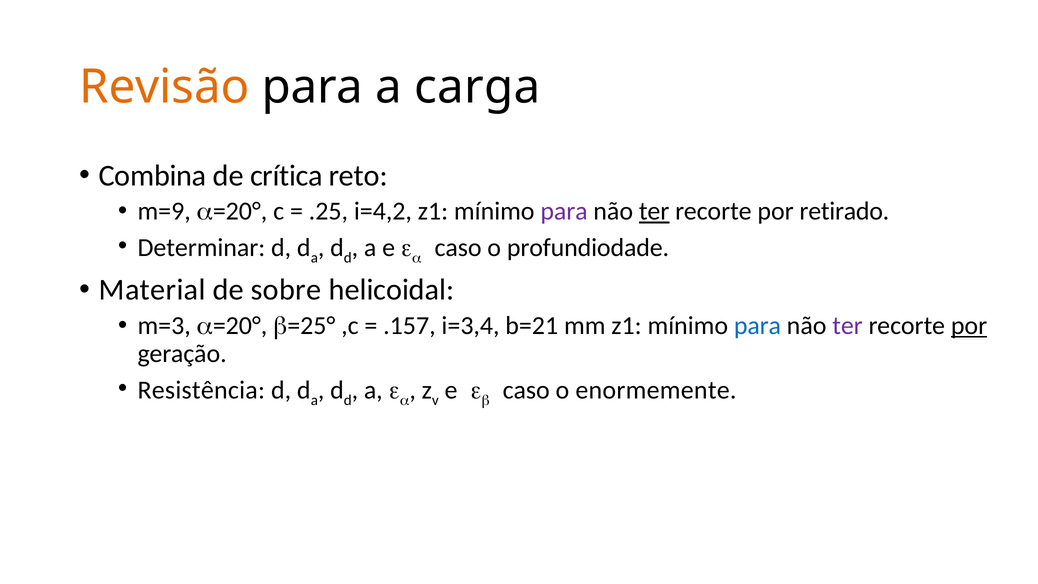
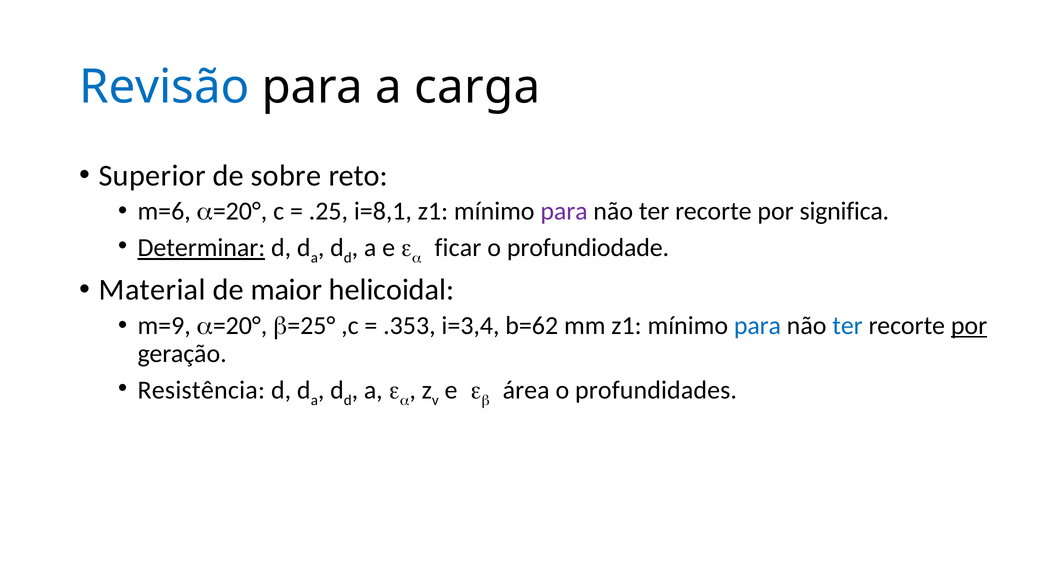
Revisão colour: orange -> blue (164, 87)
Combina: Combina -> Superior (152, 175)
crítica: crítica -> sobre (286, 175)
m=9: m=9 -> m=6 (164, 211)
i=4,2: i=4,2 -> i=8,1 (383, 211)
ter underline: present -> none (654, 211)
retirado: retirado -> significa (844, 211)
Determinar underline: none -> present (201, 248)
a caso: caso -> ficar (458, 248)
sobre: sobre -> maior (286, 290)
m=3: m=3 -> m=9 (164, 325)
.157: .157 -> .353 (409, 325)
b=21: b=21 -> b=62 (532, 325)
ter colour: purple -> blue (848, 325)
caso: caso -> área (526, 390)
enormemente: enormemente -> profundidades (656, 390)
